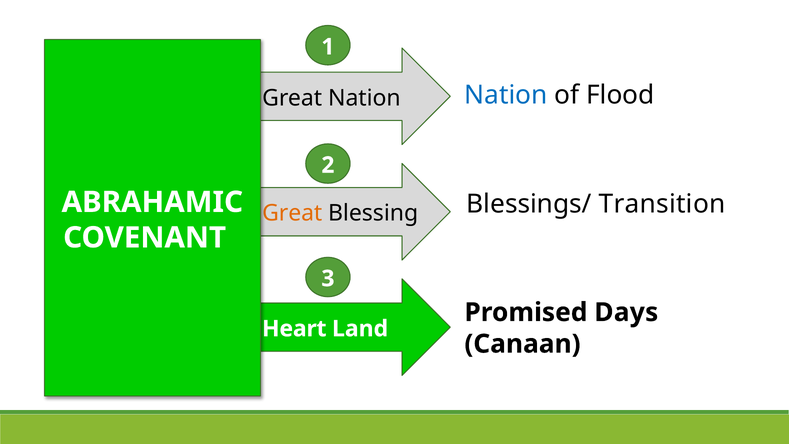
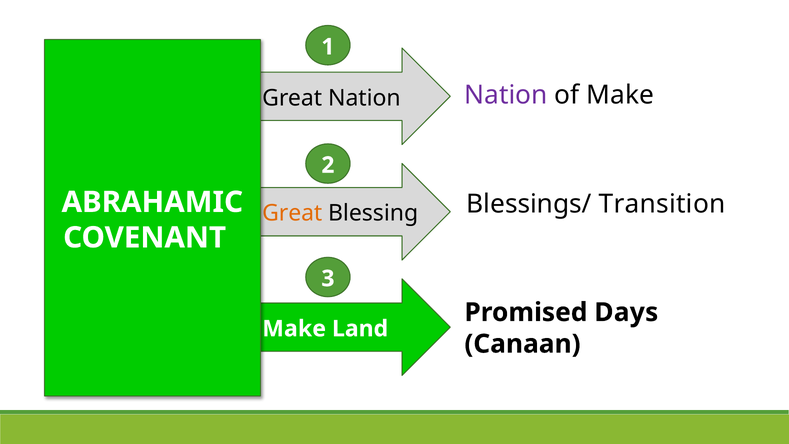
Nation colour: blue -> purple (506, 95)
of Flood: Flood -> Make (620, 95)
Heart: Heart -> Make (294, 329)
